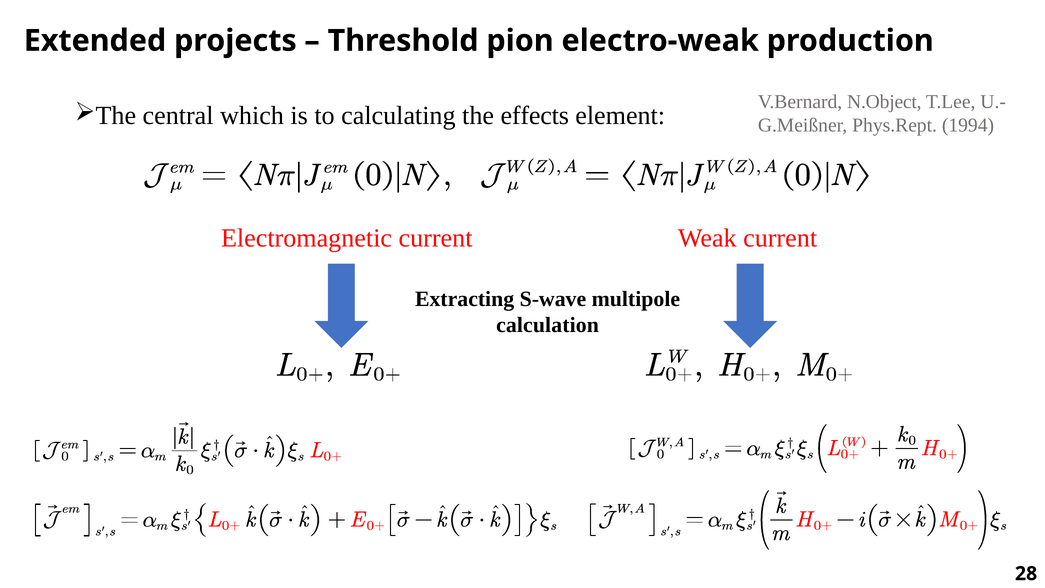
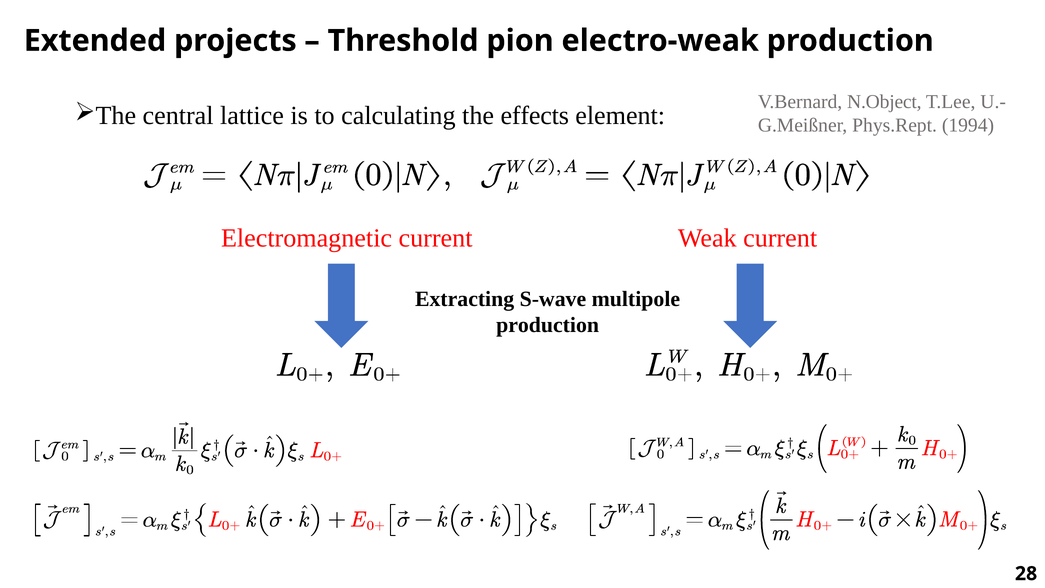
which: which -> lattice (252, 116)
calculation: calculation -> production (548, 325)
